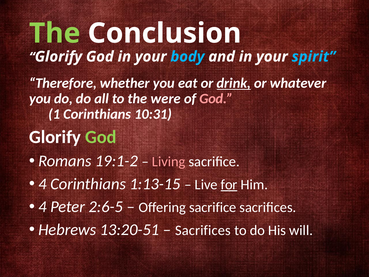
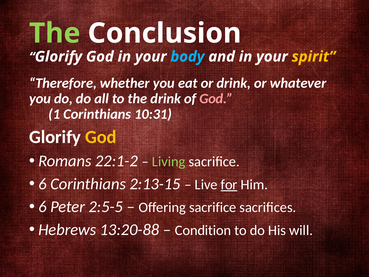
spirit colour: light blue -> yellow (314, 57)
drink underline: present -> none (234, 83)
the were: were -> drink (166, 99)
God colour: light green -> yellow (101, 137)
19:1-2: 19:1-2 -> 22:1-2 (116, 161)
Living colour: pink -> light green (169, 162)
4: 4 -> 6 (42, 184)
1:13-15: 1:13-15 -> 2:13-15 (155, 184)
4: 4 -> 6 (42, 207)
2:6-5: 2:6-5 -> 2:5-5 (106, 207)
13:20-51: 13:20-51 -> 13:20-88 (130, 229)
Sacrifices: Sacrifices -> Condition (203, 230)
